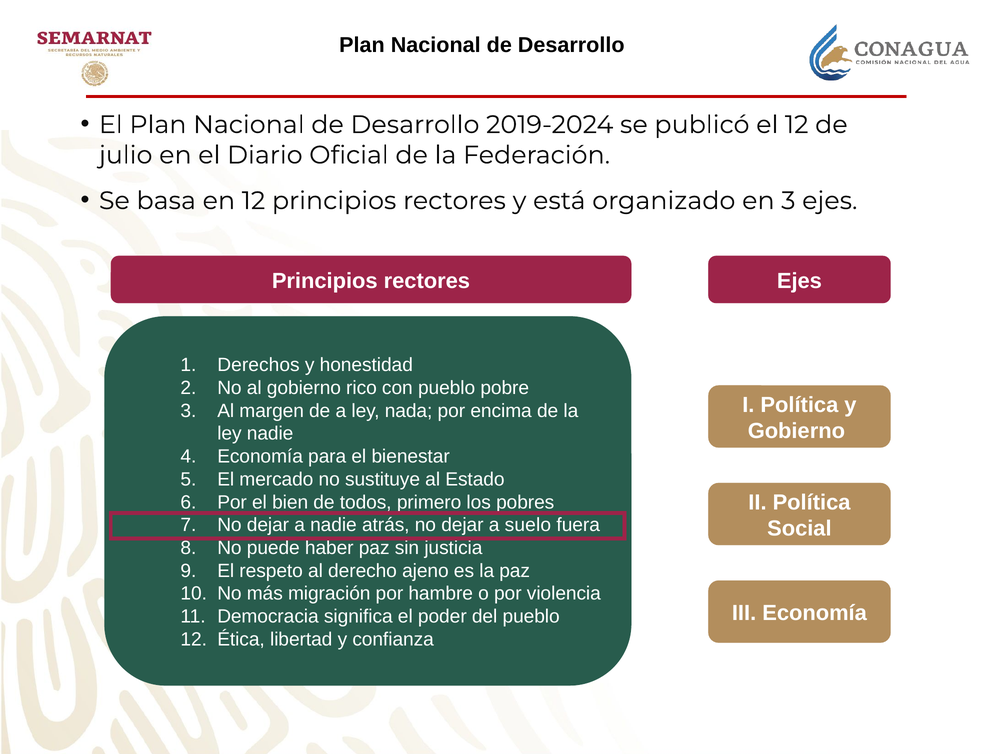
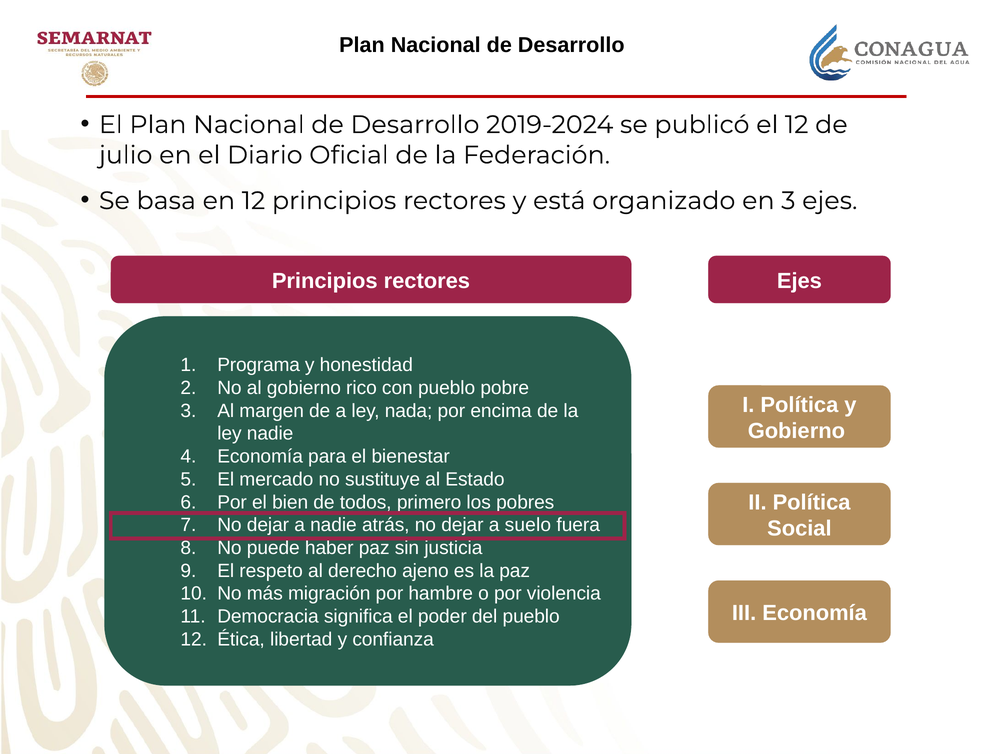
Derechos: Derechos -> Programa (259, 365)
